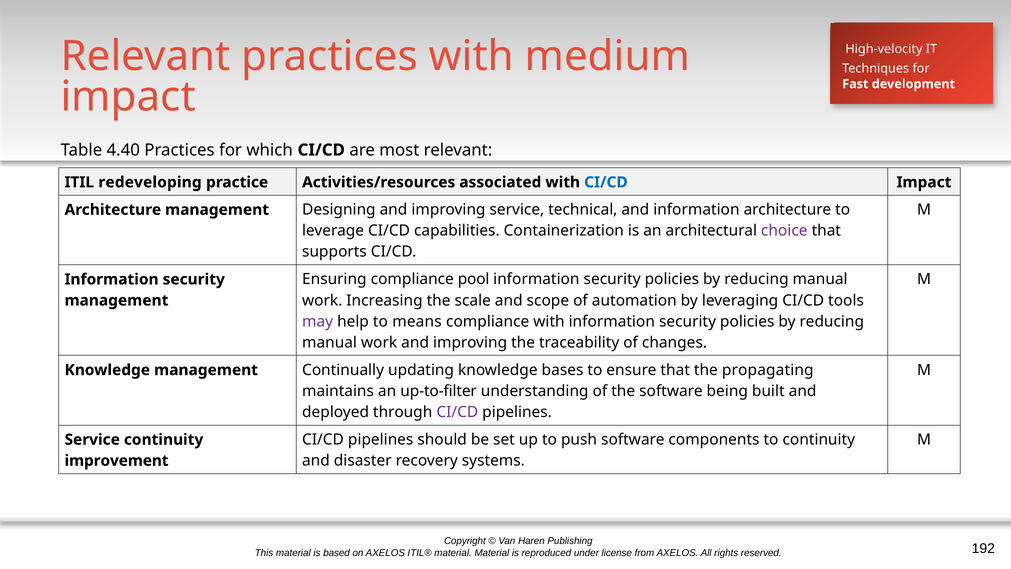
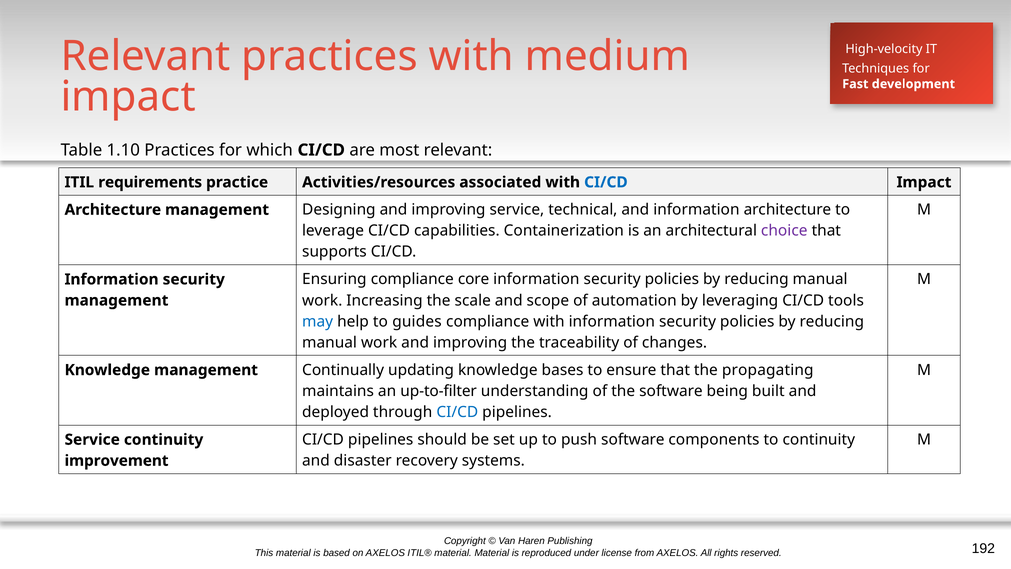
4.40: 4.40 -> 1.10 (123, 150)
redeveloping: redeveloping -> requirements (150, 182)
pool: pool -> core (474, 279)
may colour: purple -> blue (318, 321)
means: means -> guides (417, 321)
CI/CD colour: purple -> blue (457, 412)
